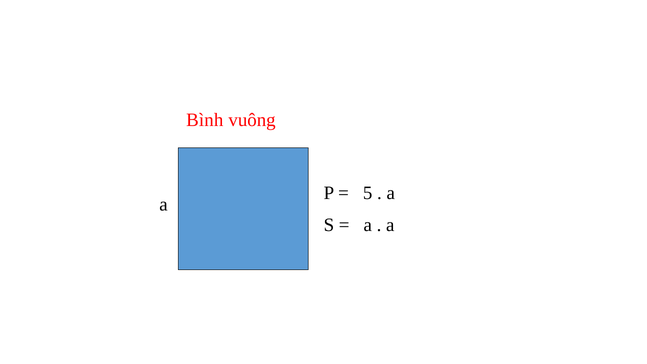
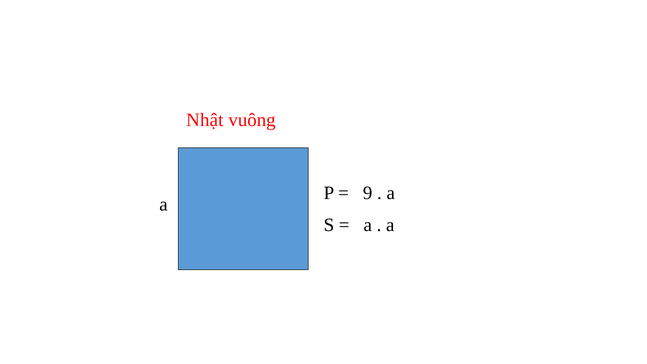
Bình: Bình -> Nhật (205, 120)
5: 5 -> 9 (368, 193)
